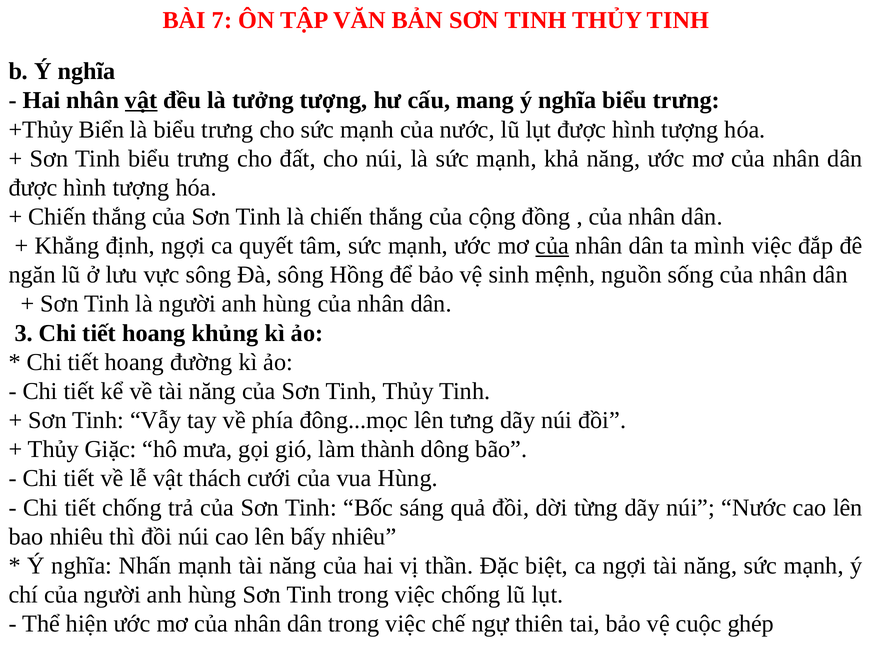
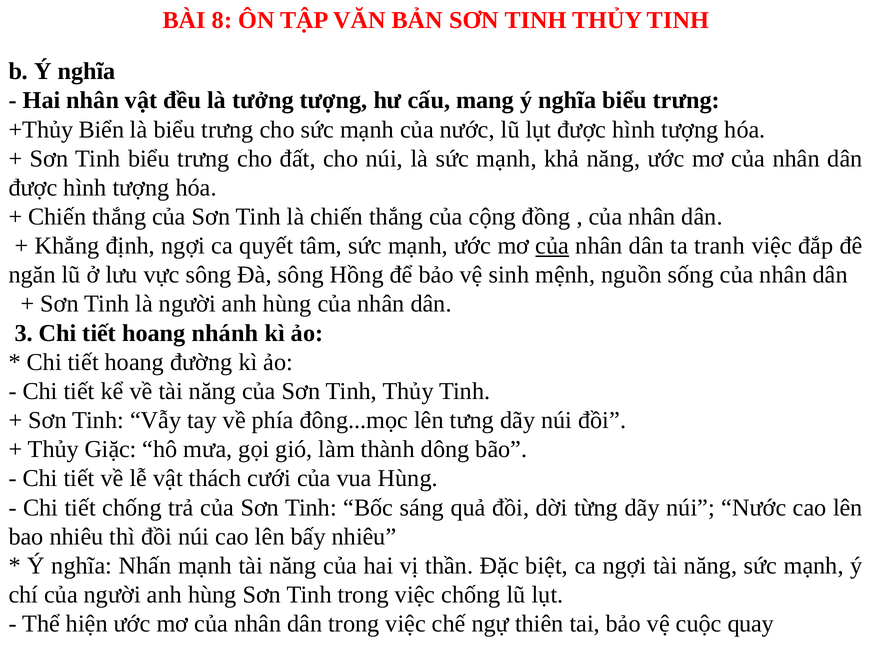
7: 7 -> 8 (222, 20)
vật underline: present -> none (141, 100)
mình: mình -> tranh (720, 246)
khủng: khủng -> nhánh (225, 333)
ghép: ghép -> quay (751, 624)
